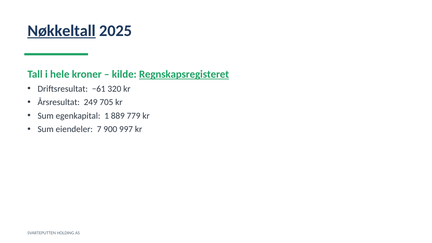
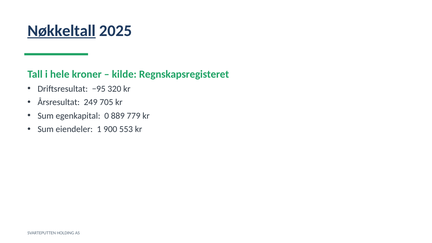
Regnskapsregisteret underline: present -> none (184, 74)
−61: −61 -> −95 (99, 89)
1: 1 -> 0 (107, 116)
7: 7 -> 1 (99, 129)
997: 997 -> 553 (126, 129)
